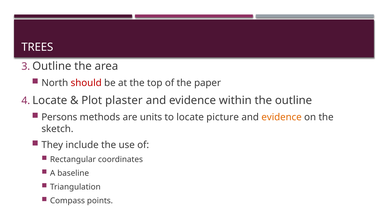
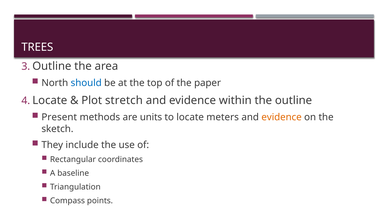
should colour: red -> blue (86, 83)
plaster: plaster -> stretch (124, 100)
Persons: Persons -> Present (59, 117)
picture: picture -> meters (223, 117)
